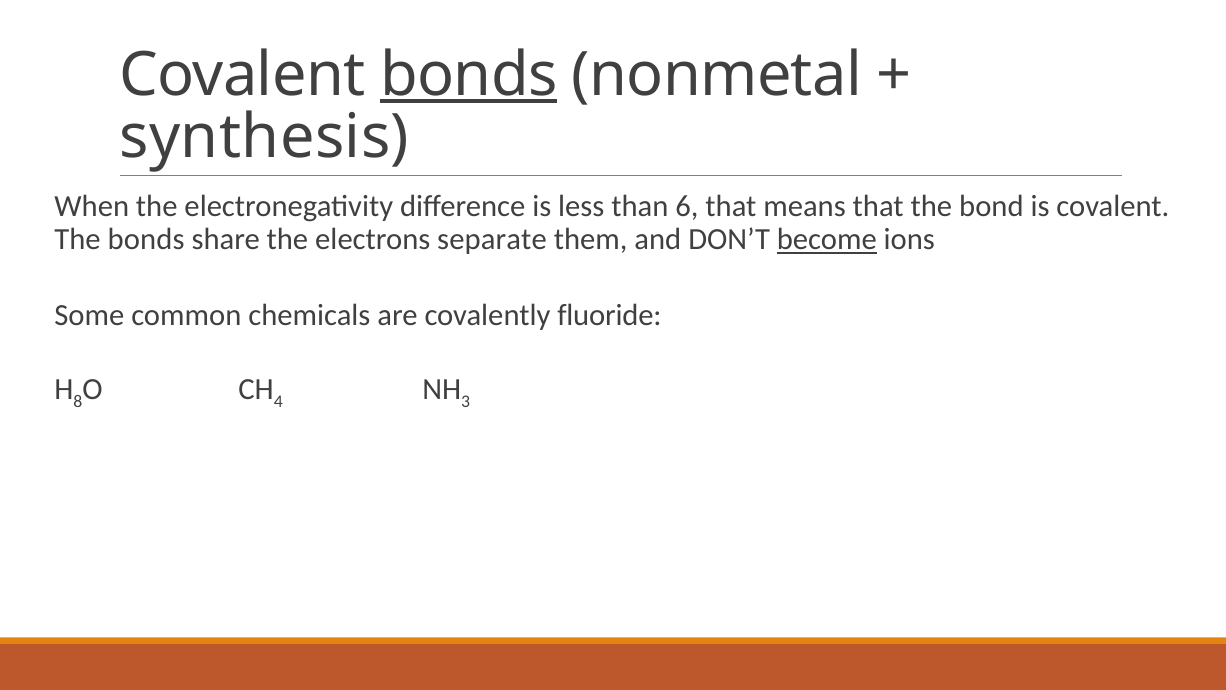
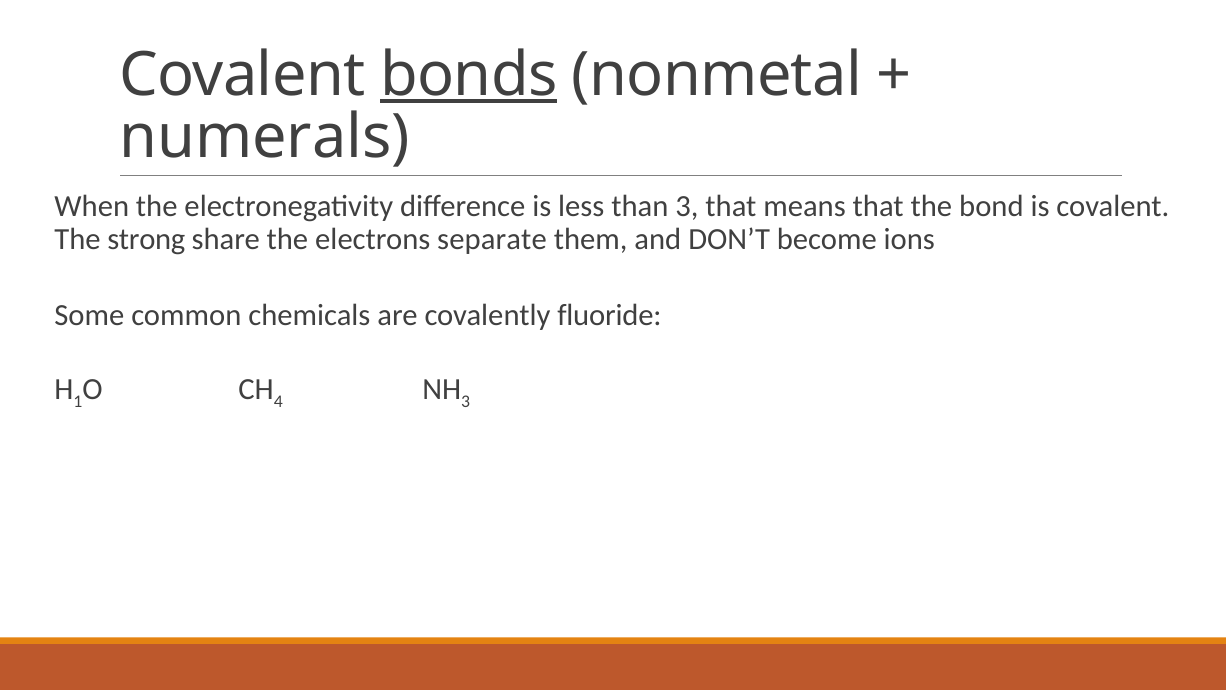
synthesis: synthesis -> numerals (265, 137)
than 6: 6 -> 3 (687, 207)
The bonds: bonds -> strong (146, 240)
become underline: present -> none (827, 240)
8: 8 -> 1 (78, 401)
